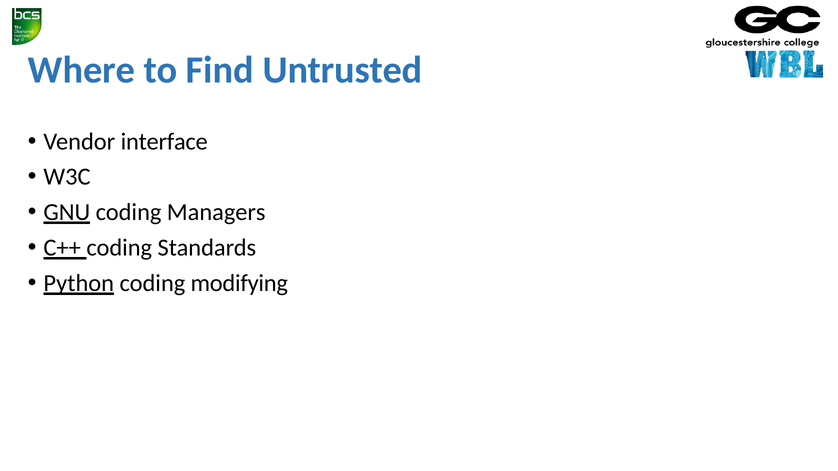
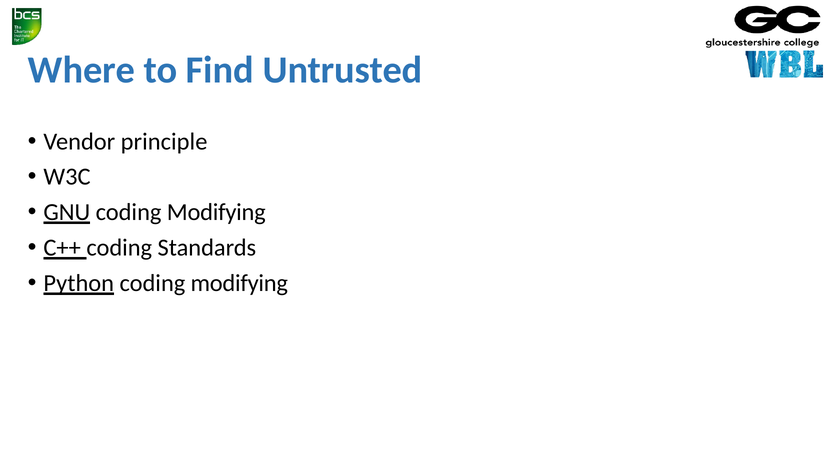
interface: interface -> principle (164, 142)
GNU coding Managers: Managers -> Modifying (216, 212)
